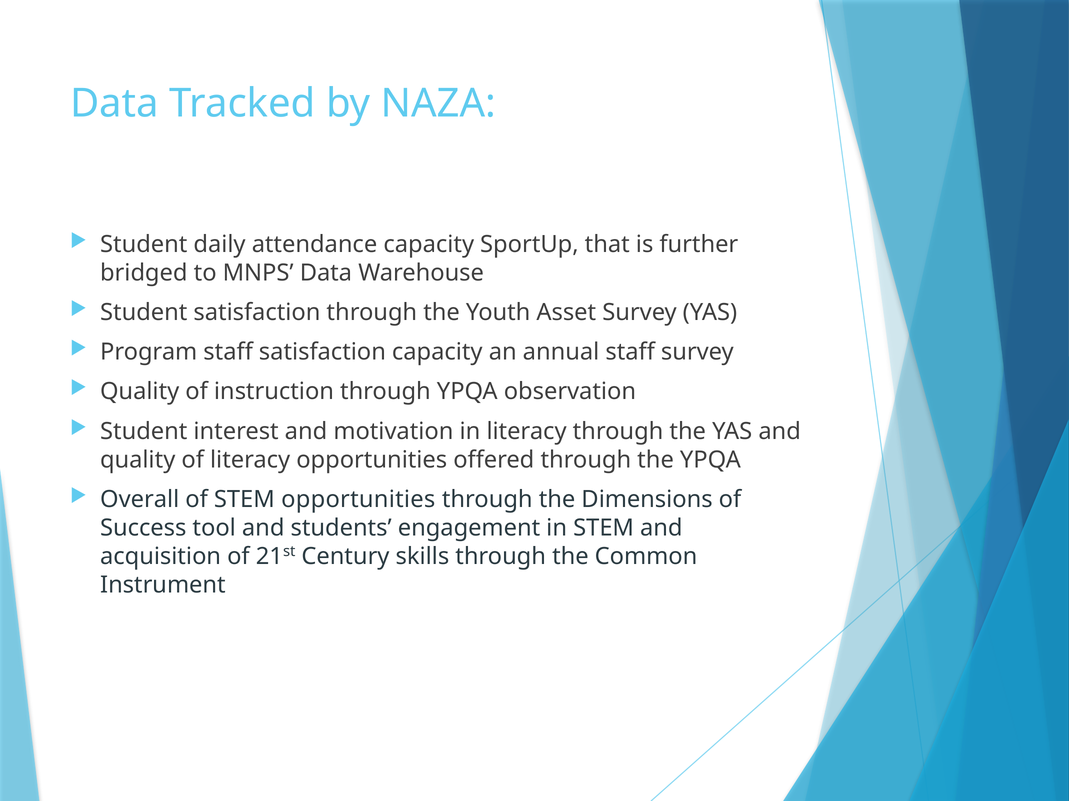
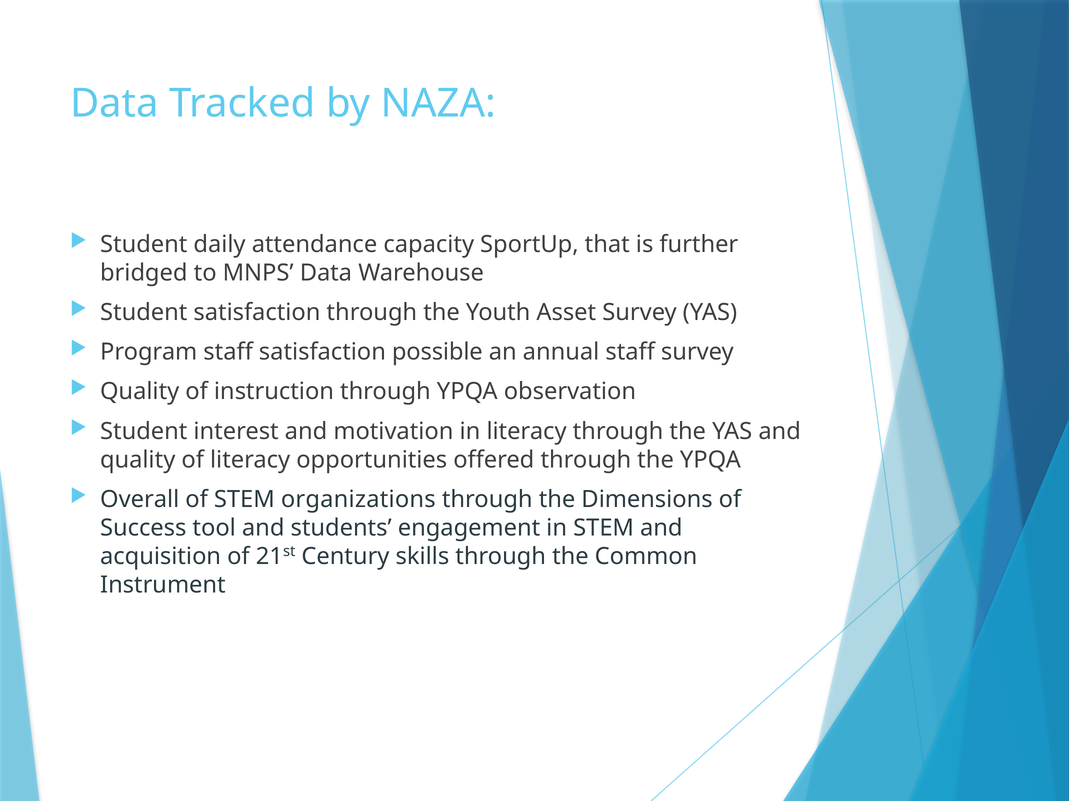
satisfaction capacity: capacity -> possible (437, 352)
STEM opportunities: opportunities -> organizations (358, 500)
